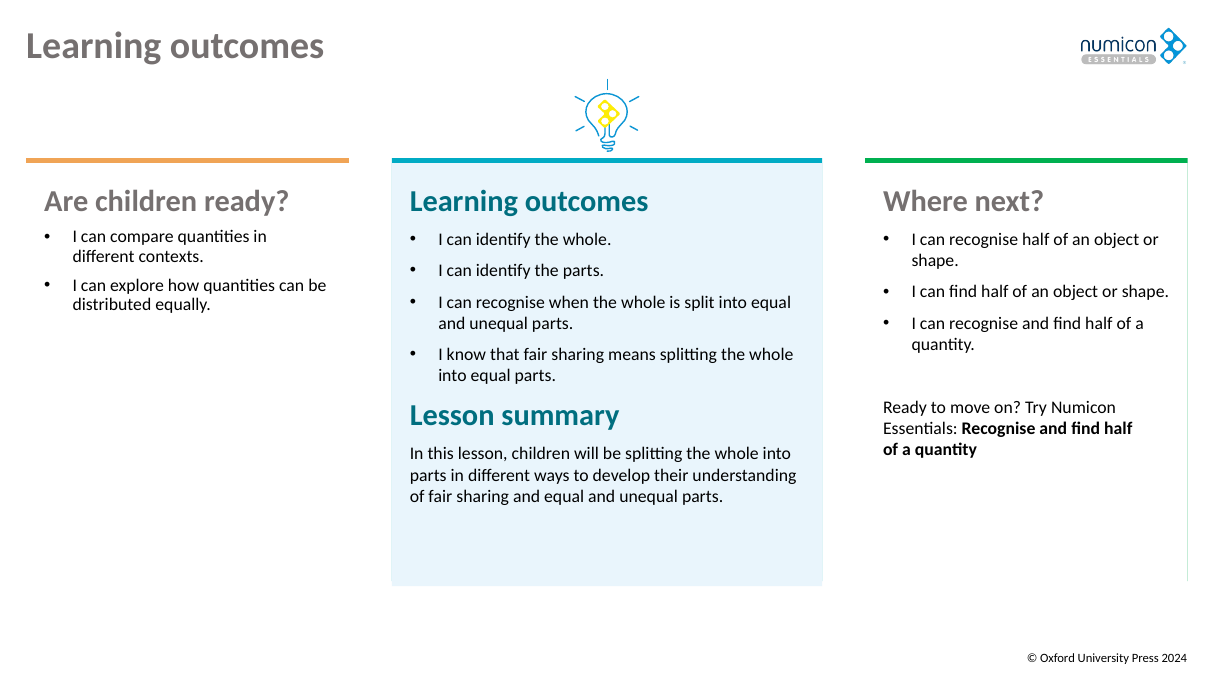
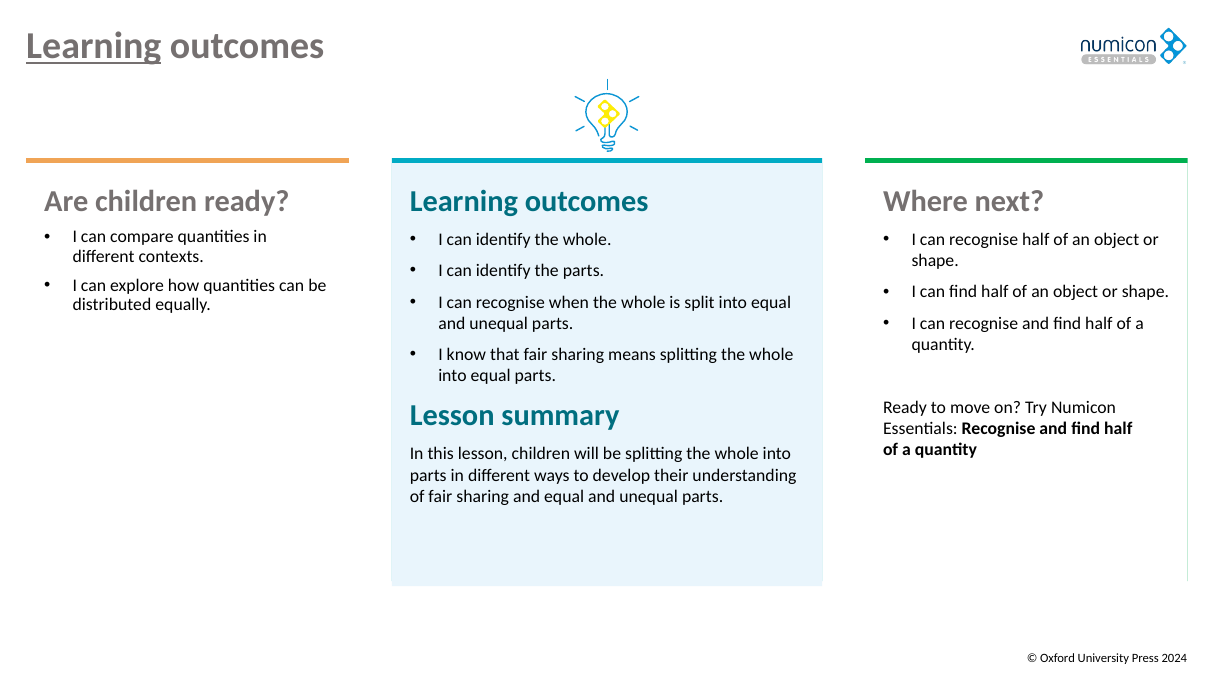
Learning underline: none -> present (94, 46)
